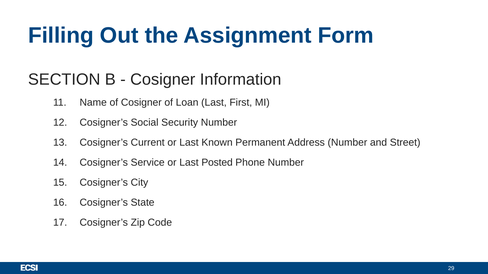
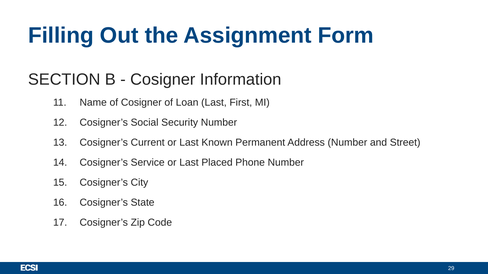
Posted: Posted -> Placed (217, 163)
